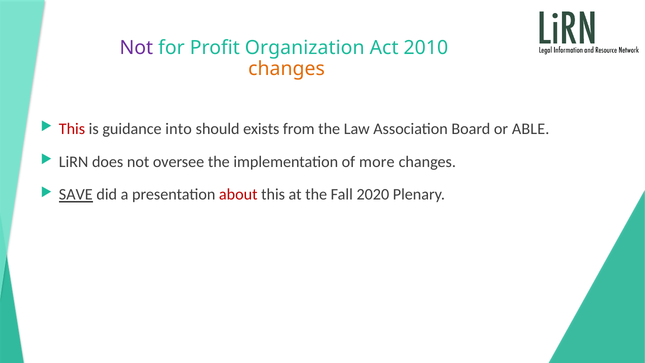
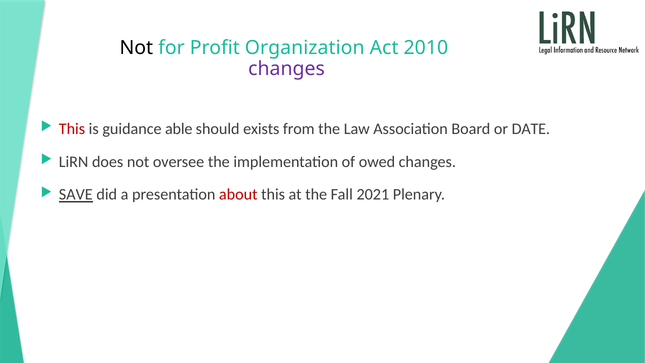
Not colour: purple -> black (136, 48)
changes colour: orange -> purple (287, 69)
into: into -> able (179, 129)
ABLE: ABLE -> DATE (531, 129)
more: more -> owed (377, 162)
2020: 2020 -> 2021 (373, 194)
